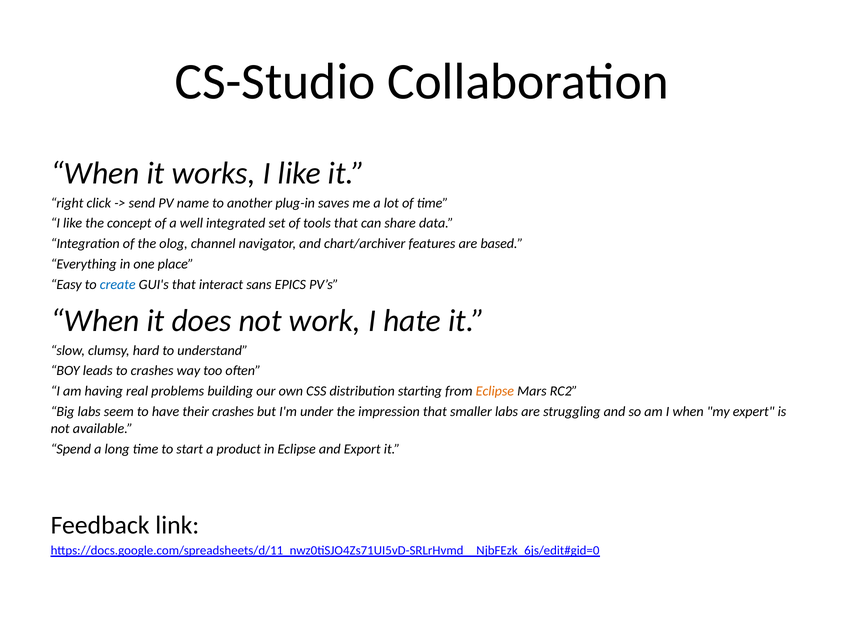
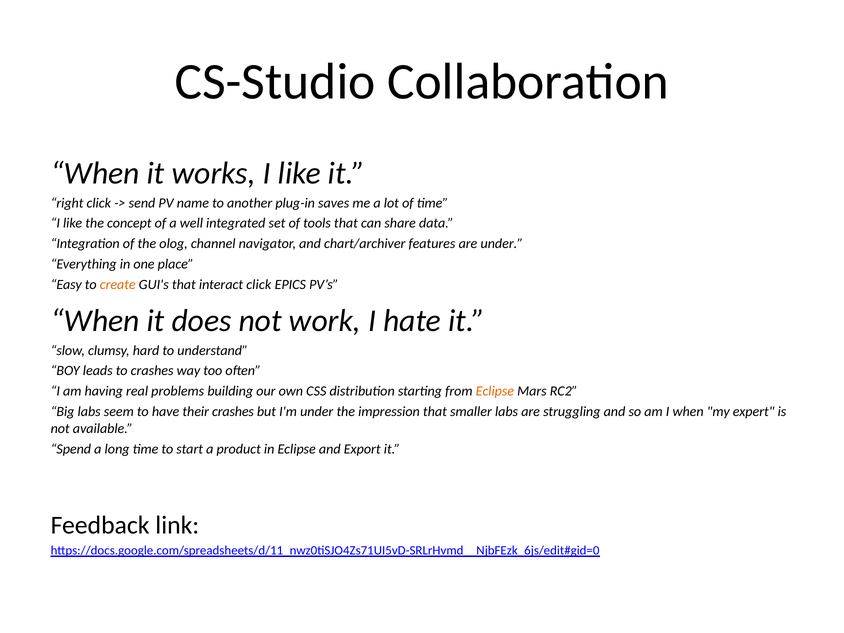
are based: based -> under (502, 244)
create colour: blue -> orange (118, 284)
interact sans: sans -> click (259, 284)
